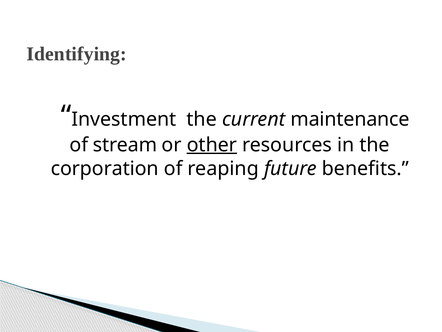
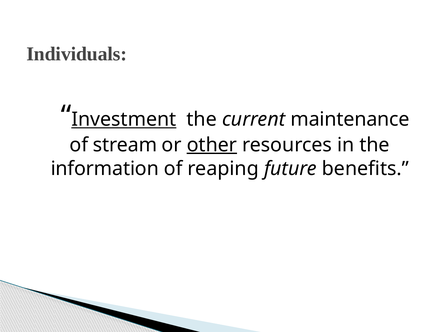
Identifying: Identifying -> Individuals (77, 54)
Investment underline: none -> present (124, 119)
corporation: corporation -> information (105, 168)
